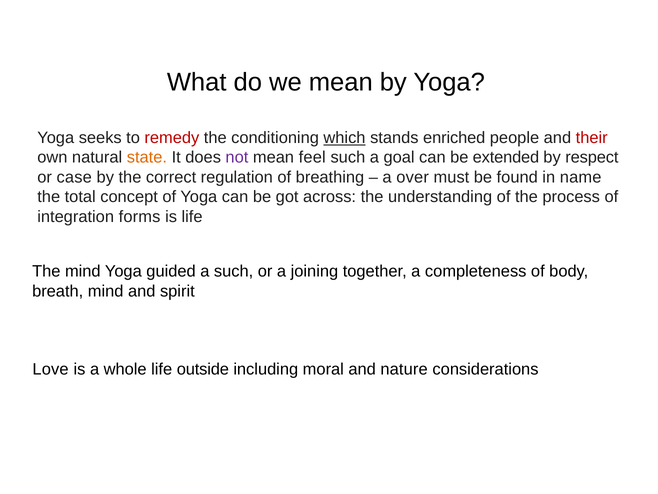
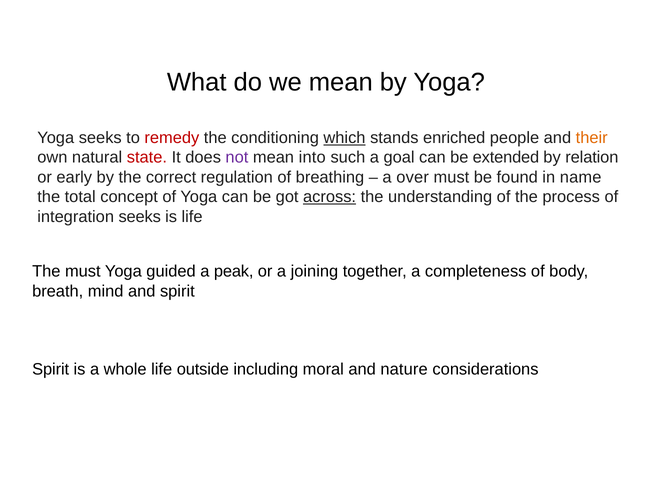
their colour: red -> orange (592, 138)
state colour: orange -> red (147, 157)
feel: feel -> into (312, 157)
respect: respect -> relation (592, 157)
case: case -> early (74, 177)
across underline: none -> present (330, 197)
integration forms: forms -> seeks (140, 217)
The mind: mind -> must (83, 271)
a such: such -> peak (234, 271)
Love: Love -> Spirit (51, 369)
